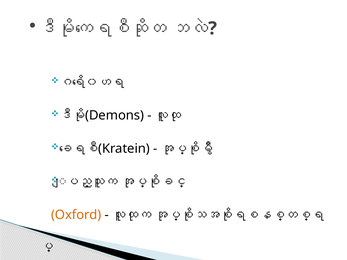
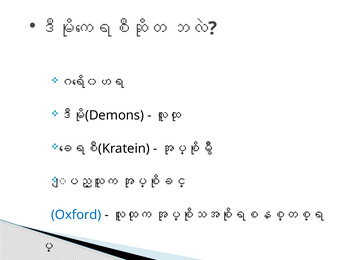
Oxford colour: orange -> blue (76, 215)
